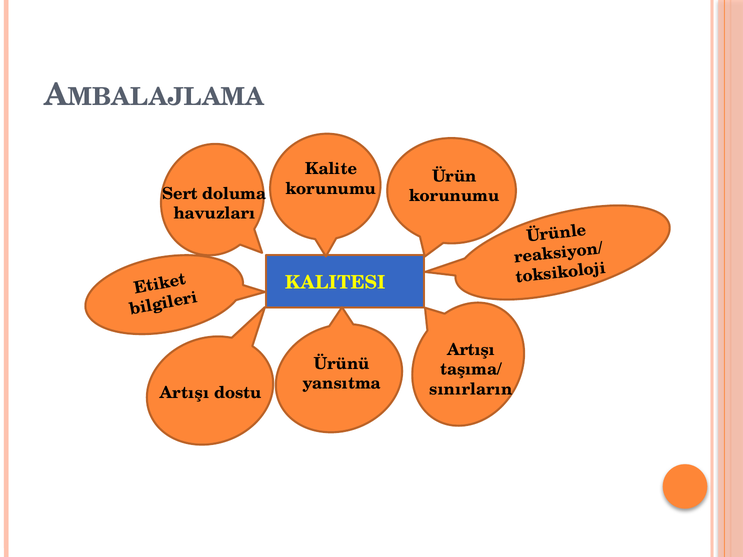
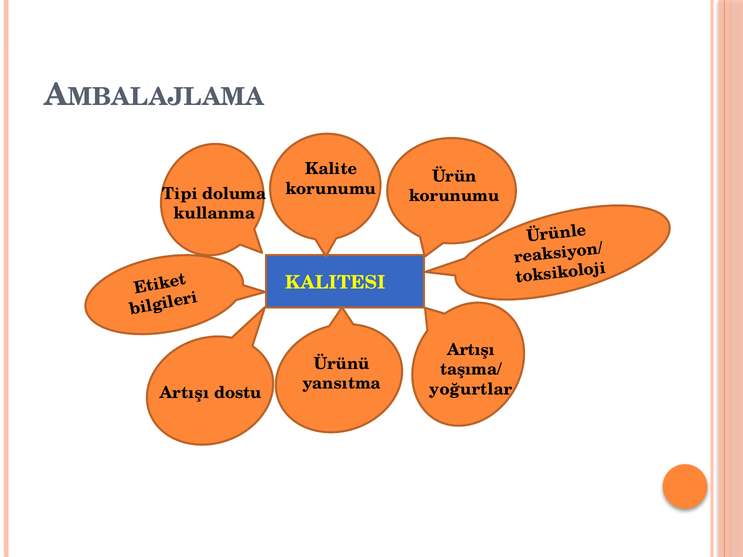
Sert: Sert -> Tipi (180, 194)
havuzları: havuzları -> kullanma (214, 214)
sınırların: sınırların -> yoğurtlar (471, 389)
